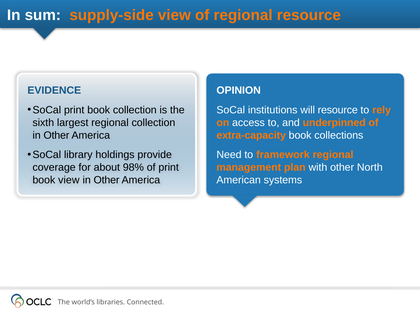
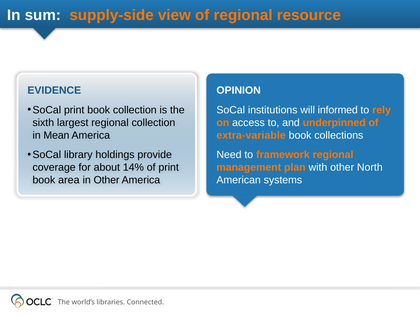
will resource: resource -> informed (338, 110)
Other: Other -> Mean (56, 135)
extra-capacity: extra-capacity -> extra-variable (251, 135)
98%: 98% -> 14% (133, 167)
book view: view -> area (69, 180)
